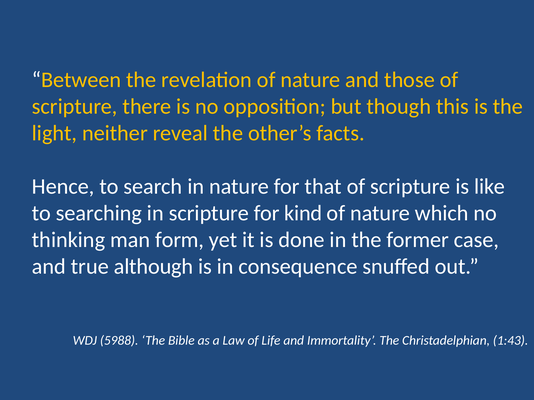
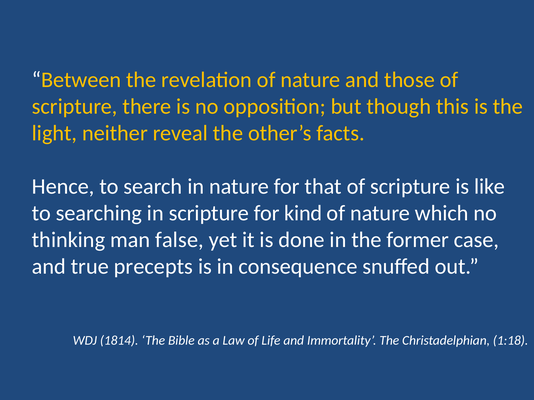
form: form -> false (179, 240)
although: although -> precepts (153, 267)
5988: 5988 -> 1814 (119, 341)
1:43: 1:43 -> 1:18 (511, 341)
